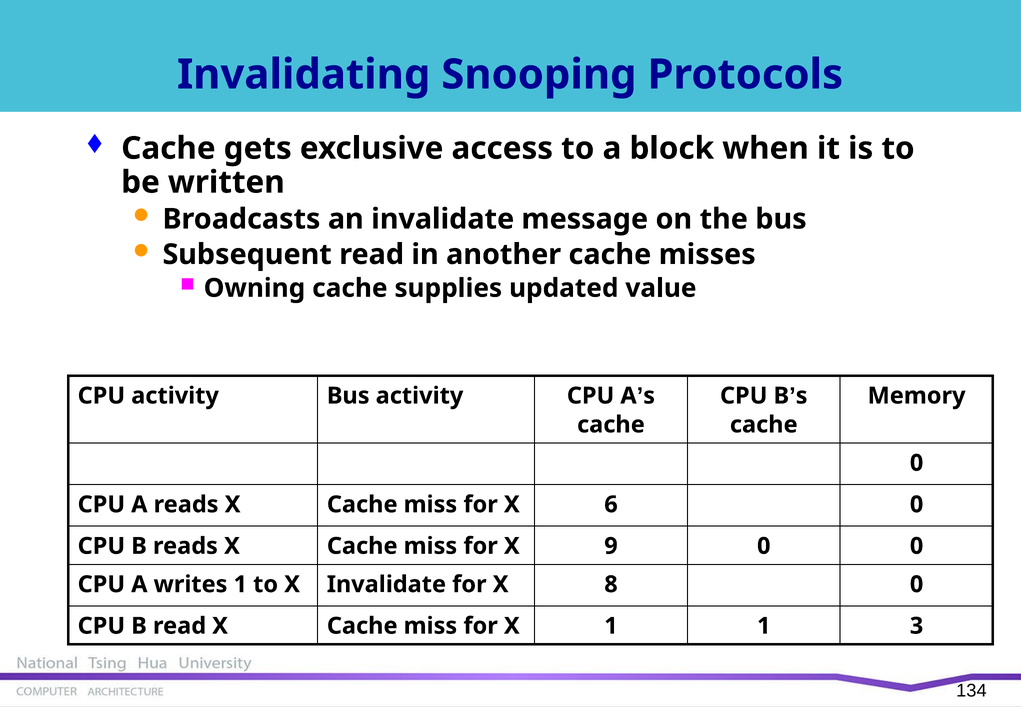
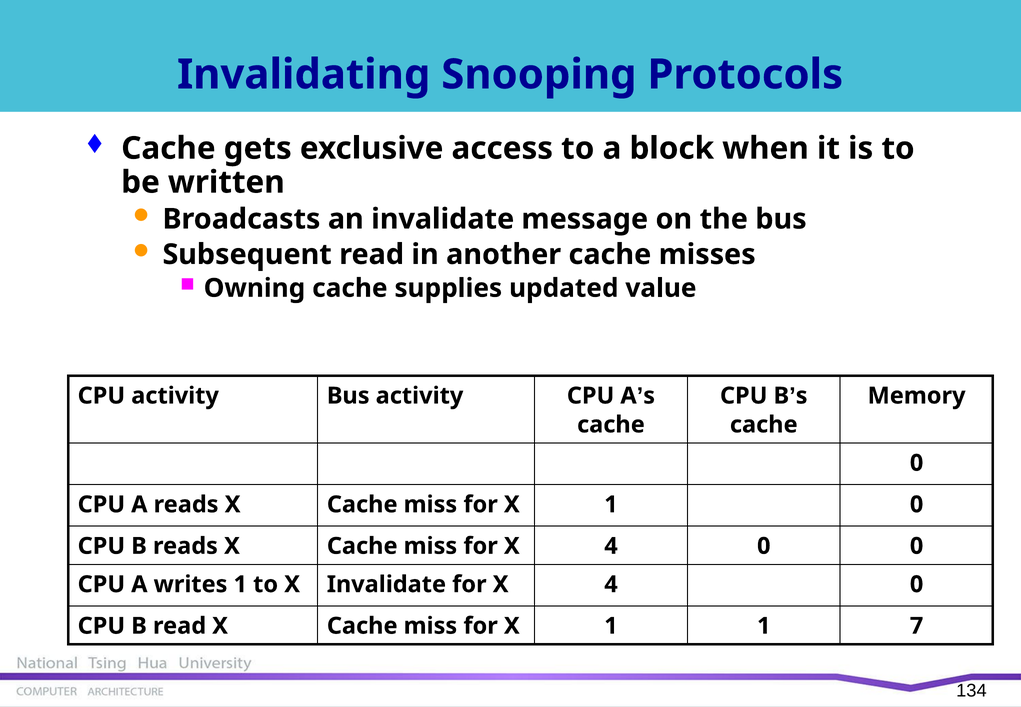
6: 6 -> 1 (611, 504)
miss for X 9: 9 -> 4 (611, 546)
Invalidate for X 8: 8 -> 4 (611, 584)
3: 3 -> 7 (917, 626)
